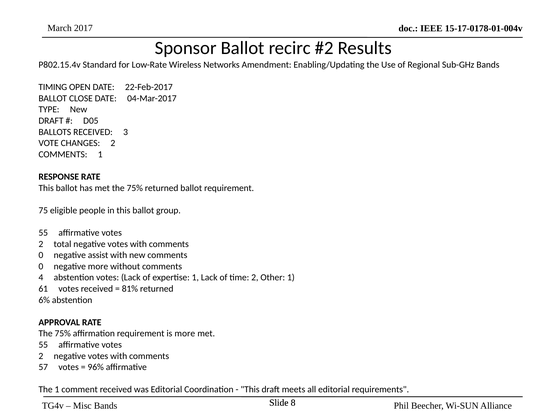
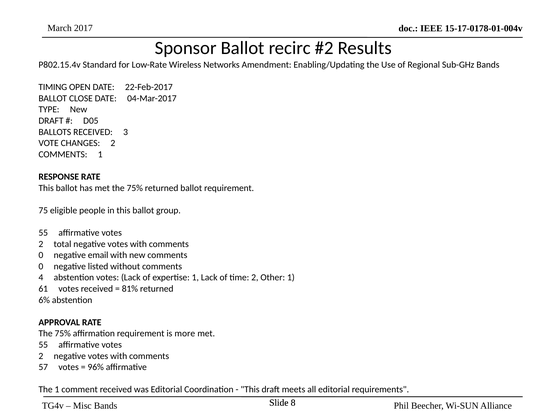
assist: assist -> email (98, 255)
negative more: more -> listed (98, 266)
